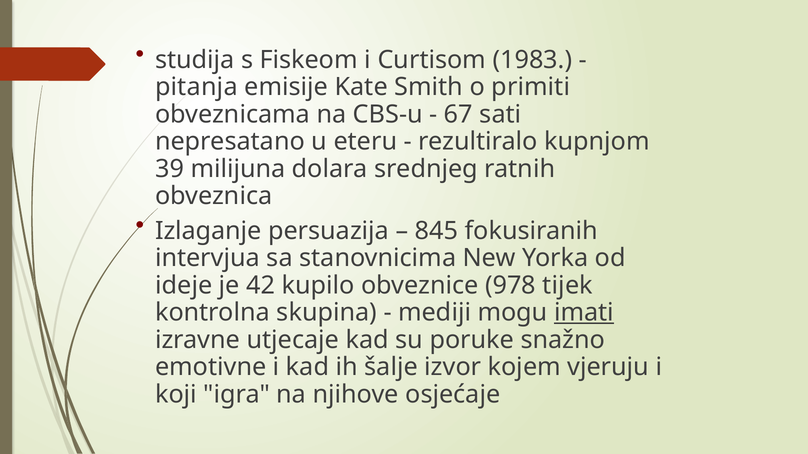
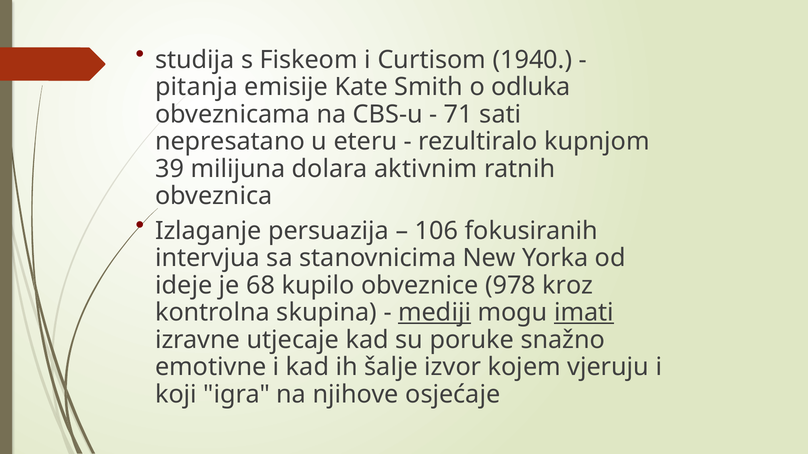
1983: 1983 -> 1940 (532, 60)
primiti: primiti -> odluka (531, 87)
67: 67 -> 71 (458, 114)
srednjeg: srednjeg -> aktivnim (426, 169)
845: 845 -> 106 (436, 231)
42: 42 -> 68 (261, 286)
tijek: tijek -> kroz (568, 286)
mediji underline: none -> present (435, 313)
